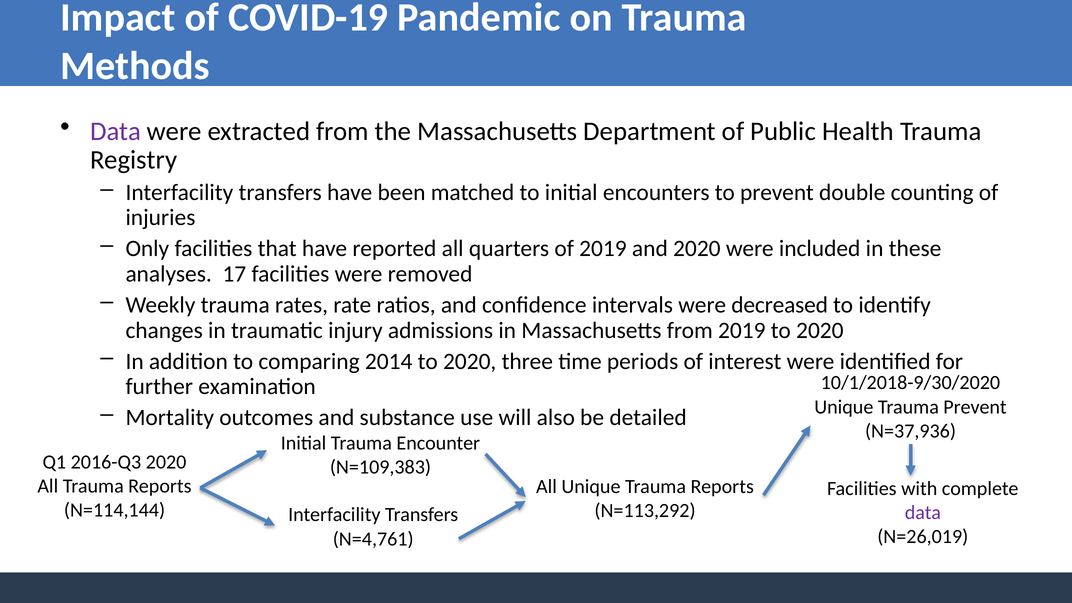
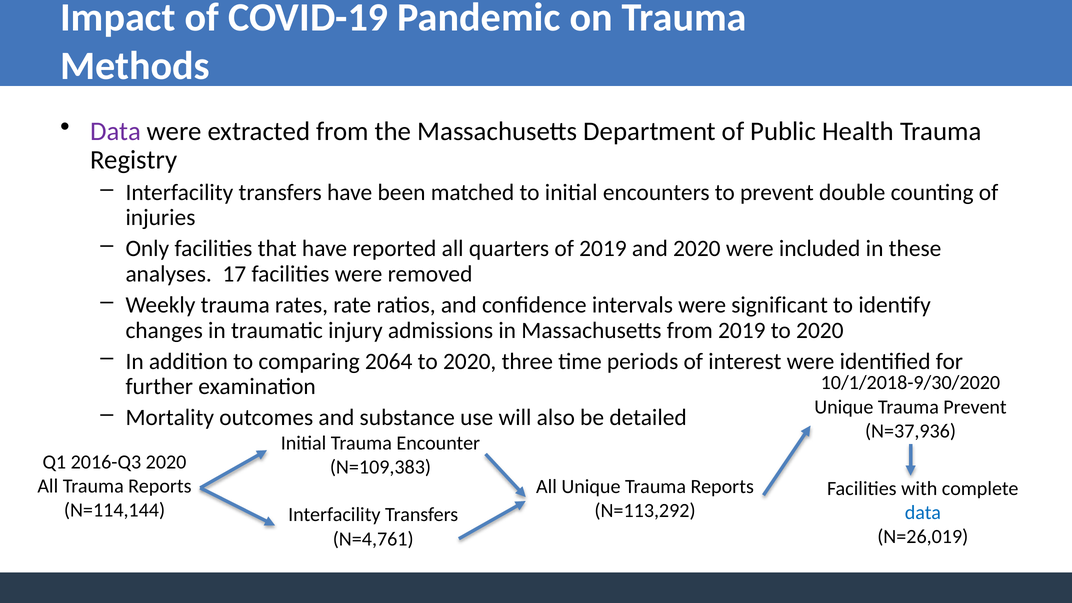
decreased: decreased -> significant (780, 305)
2014: 2014 -> 2064 (389, 361)
data colour: purple -> blue (923, 513)
